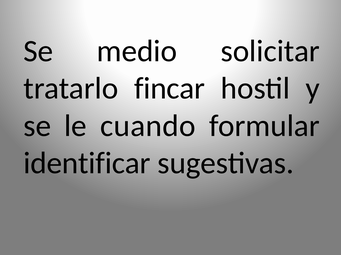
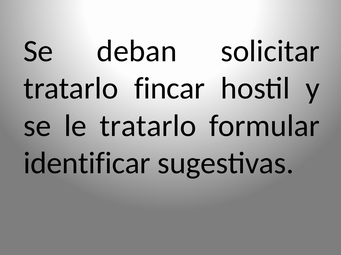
medio: medio -> deban (137, 51)
le cuando: cuando -> tratarlo (148, 126)
